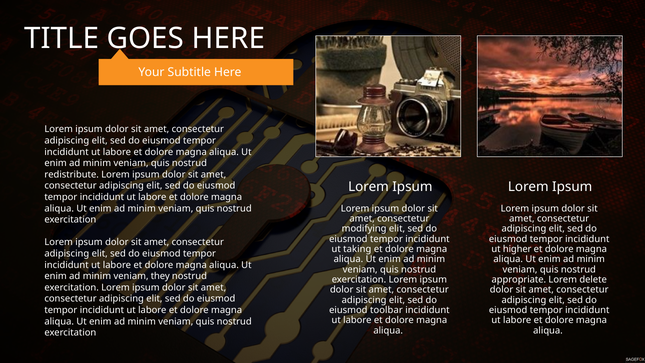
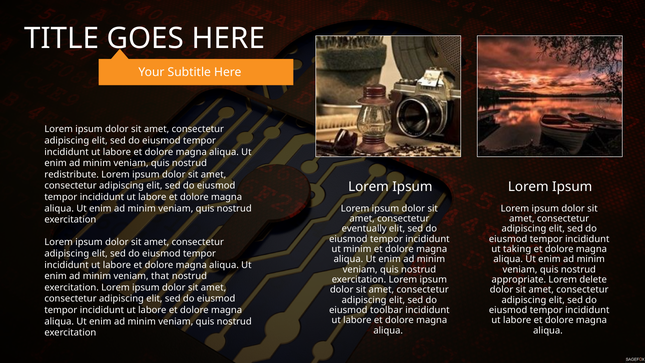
modifying: modifying -> eventually (364, 229)
ut taking: taking -> minim (357, 249)
higher: higher -> taking (517, 249)
they: they -> that (160, 276)
